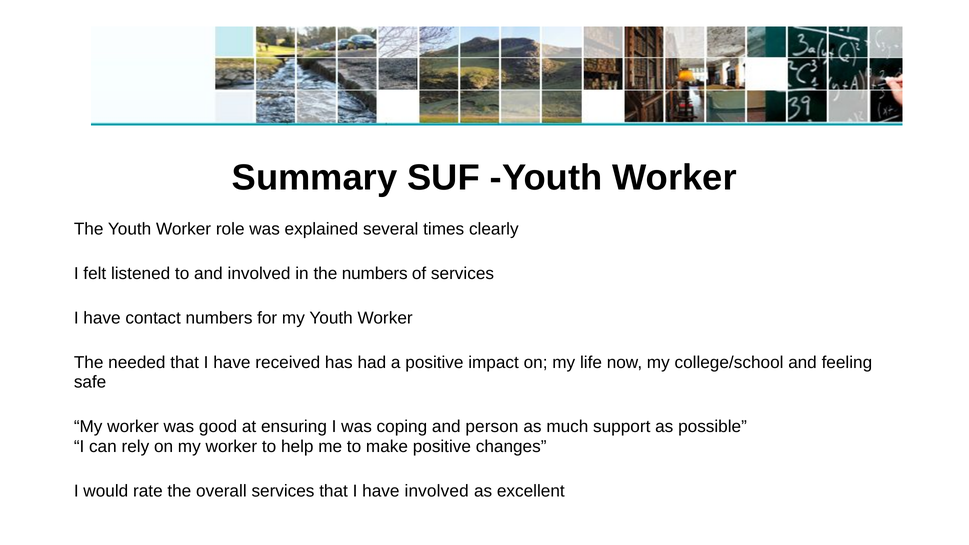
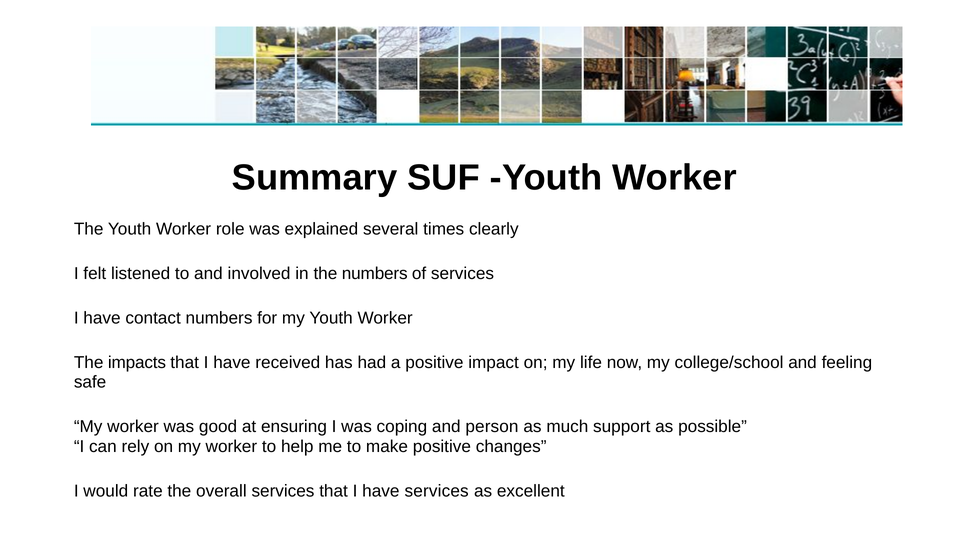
needed: needed -> impacts (137, 363)
have involved: involved -> services (437, 491)
